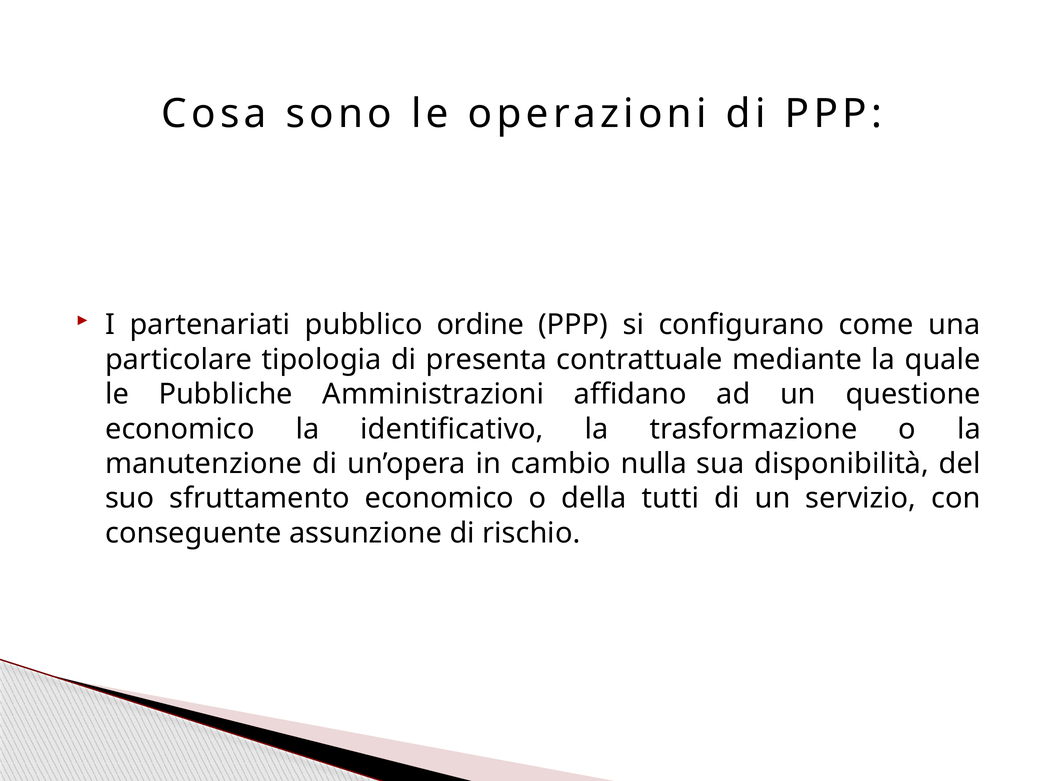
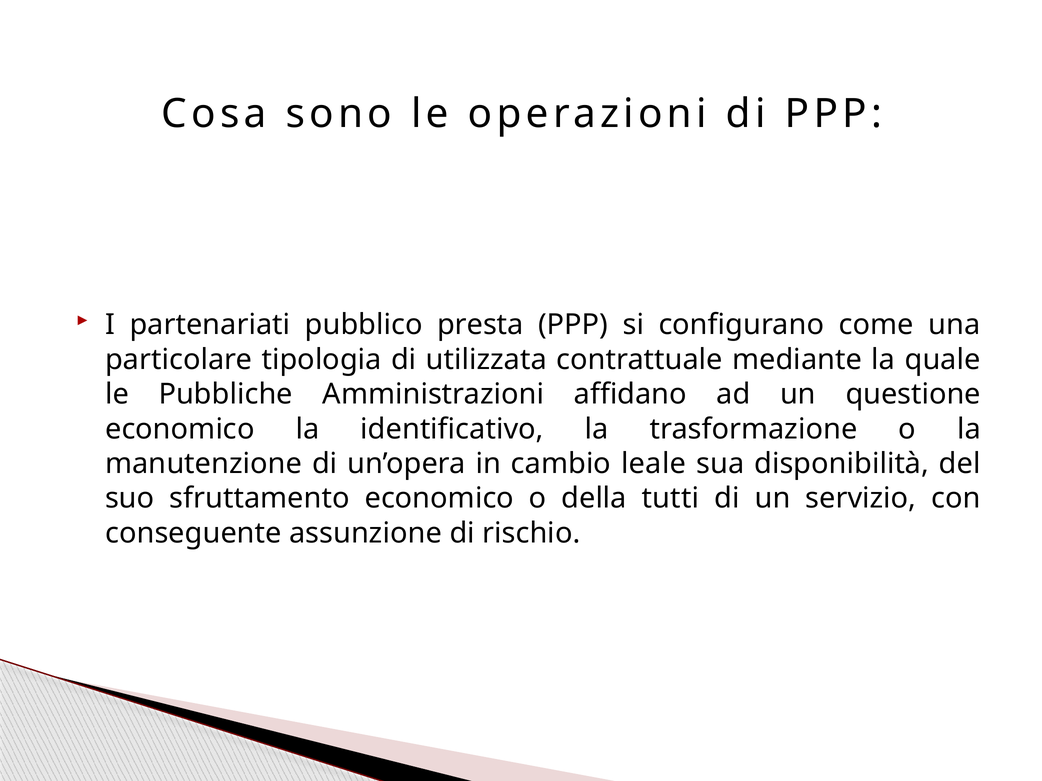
ordine: ordine -> presta (480, 325)
presenta: presenta -> utilizzata (486, 360)
nulla: nulla -> leale (654, 464)
